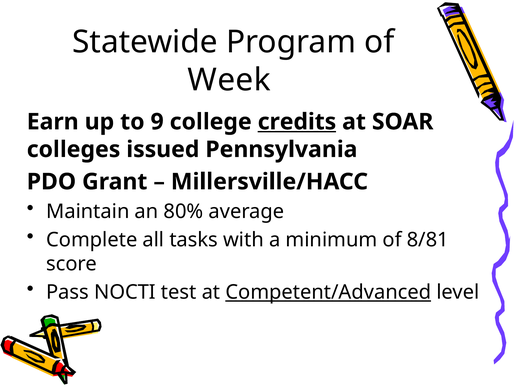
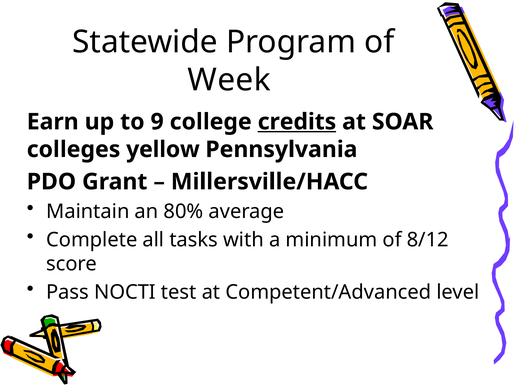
issued: issued -> yellow (163, 149)
8/81: 8/81 -> 8/12 (428, 239)
Competent/Advanced underline: present -> none (328, 292)
